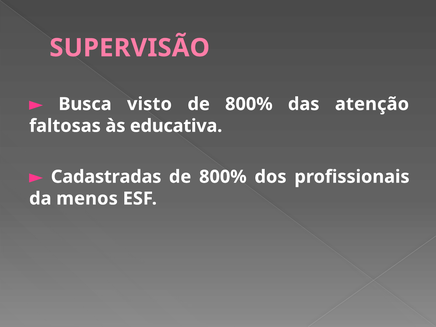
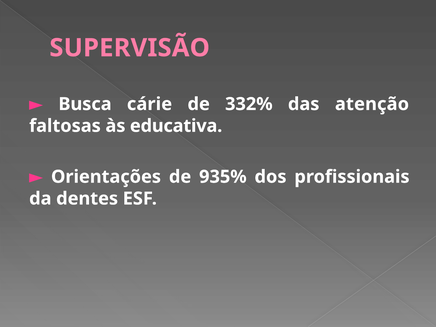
visto: visto -> cárie (149, 104)
800%: 800% -> 332% (249, 104)
Cadastradas: Cadastradas -> Orientações (106, 177)
800%: 800% -> 935% (223, 177)
menos: menos -> dentes (87, 199)
